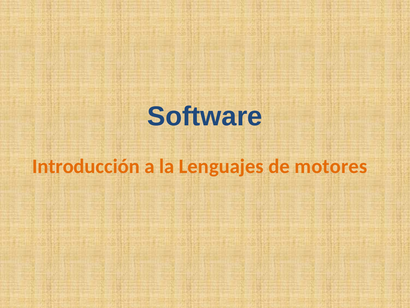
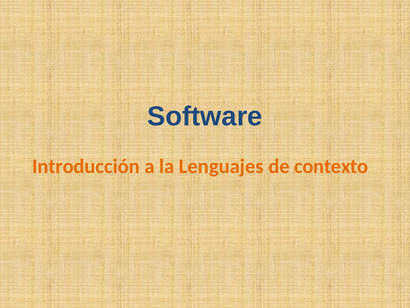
motores: motores -> contexto (331, 166)
